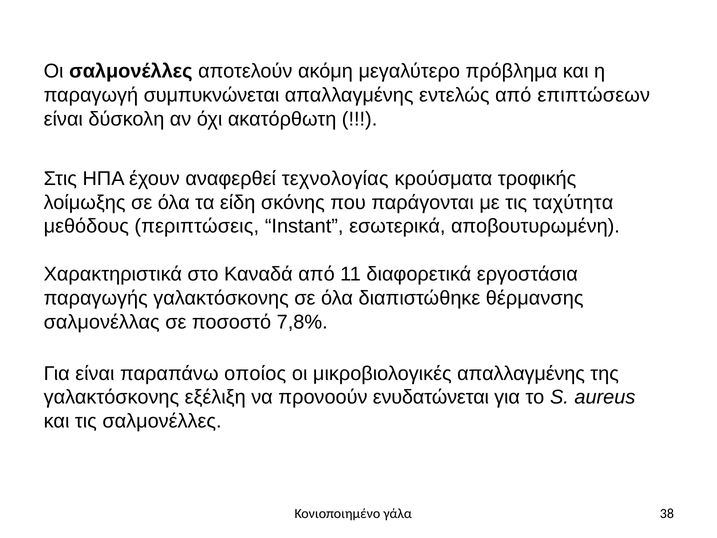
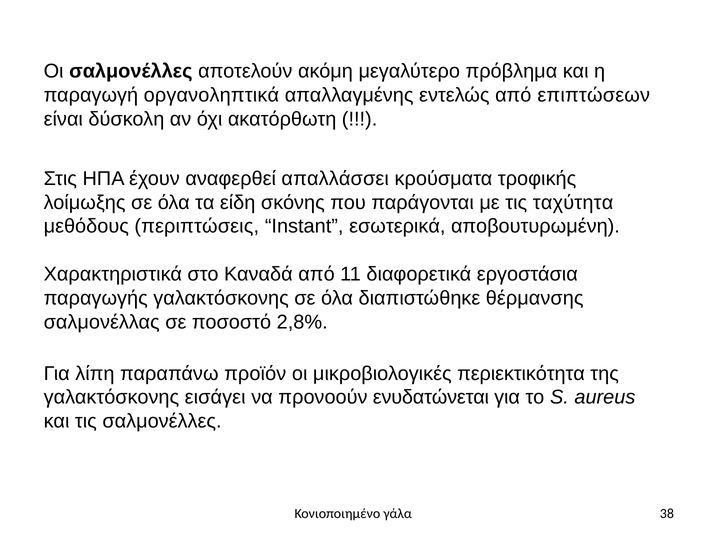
συμπυκνώνεται: συμπυκνώνεται -> οργανοληπτικά (211, 95)
τεχνολογίας: τεχνολογίας -> απαλλάσσει (335, 178)
7,8%: 7,8% -> 2,8% (302, 322)
Για είναι: είναι -> λίπη (95, 373)
οποίος: οποίος -> προϊόν (255, 373)
μικροβιολογικές απαλλαγμένης: απαλλαγμένης -> περιεκτικότητα (521, 373)
εξέλιξη: εξέλιξη -> εισάγει (215, 397)
